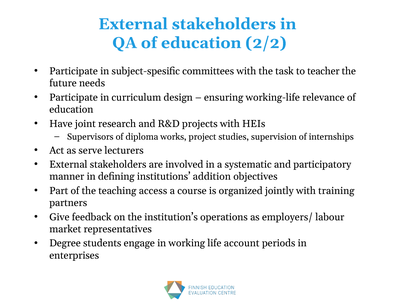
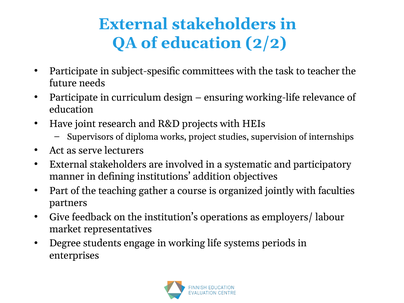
access: access -> gather (153, 191)
training: training -> faculties (336, 191)
account: account -> systems (242, 243)
